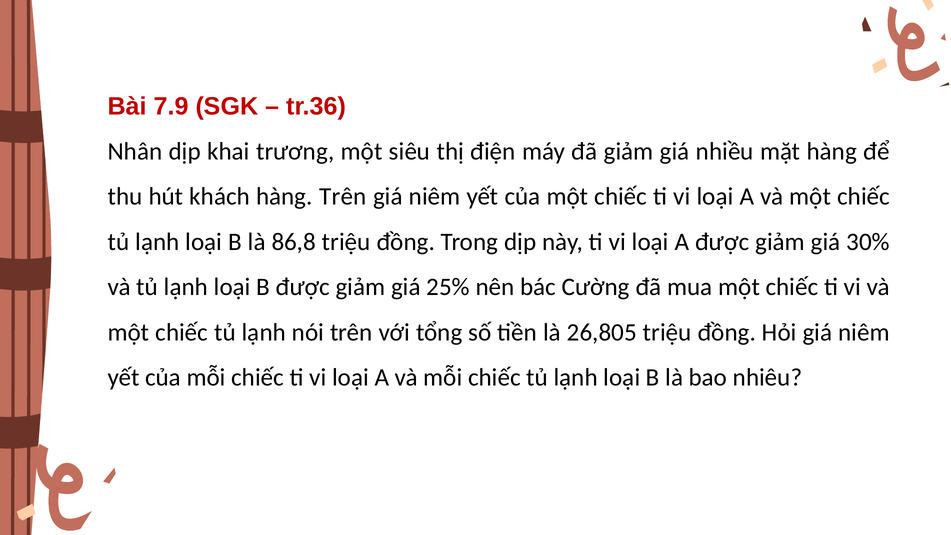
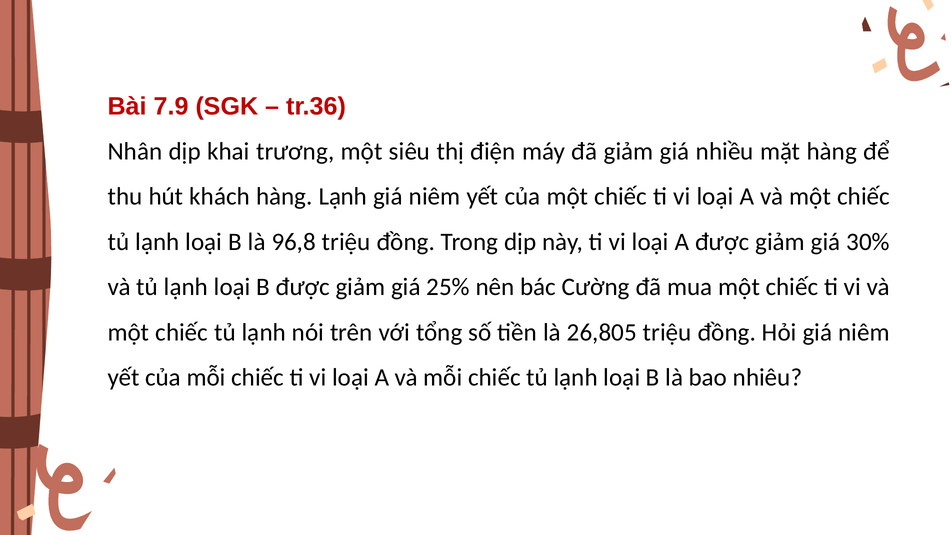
hàng Trên: Trên -> Lạnh (343, 197)
86,8: 86,8 -> 96,8 (294, 242)
